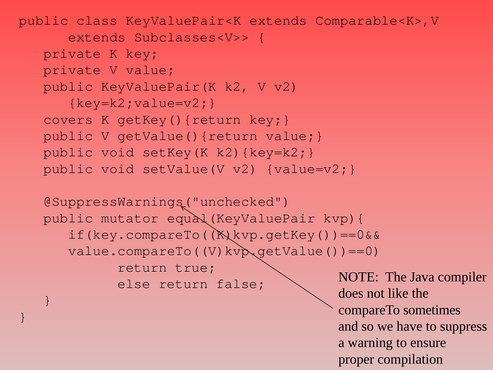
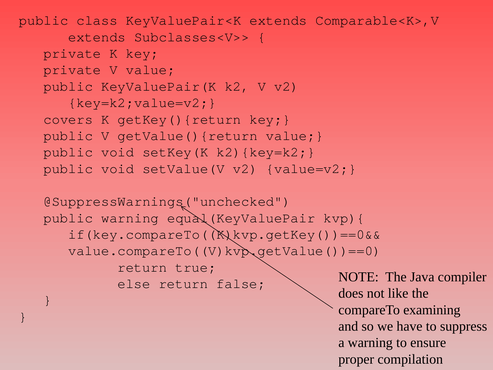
public mutator: mutator -> warning (130, 218)
sometimes: sometimes -> examining (432, 310)
